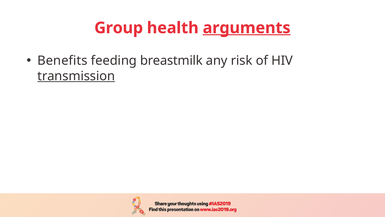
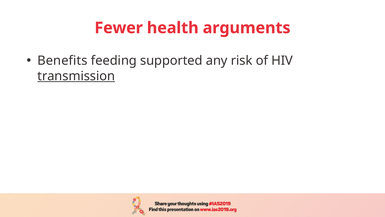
Group: Group -> Fewer (119, 28)
arguments underline: present -> none (247, 28)
breastmilk: breastmilk -> supported (171, 61)
